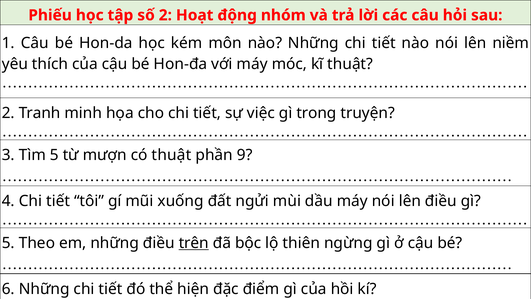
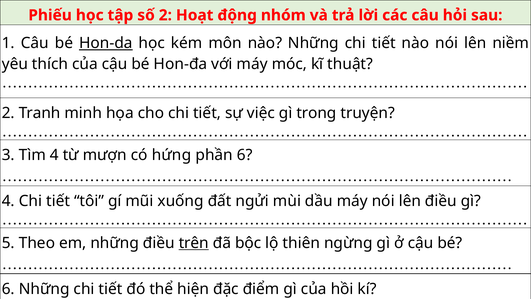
Hon-da underline: none -> present (106, 43)
Tìm 5: 5 -> 4 (54, 155)
có thuật: thuật -> hứng (171, 155)
phần 9: 9 -> 6 (245, 155)
